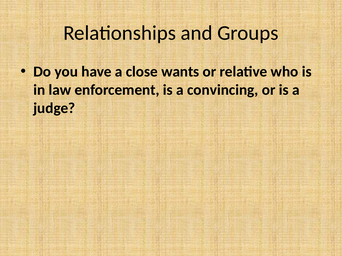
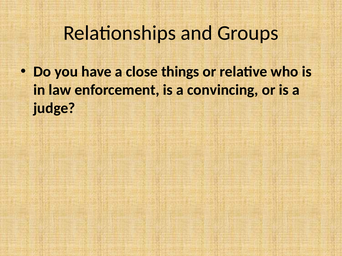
wants: wants -> things (180, 72)
